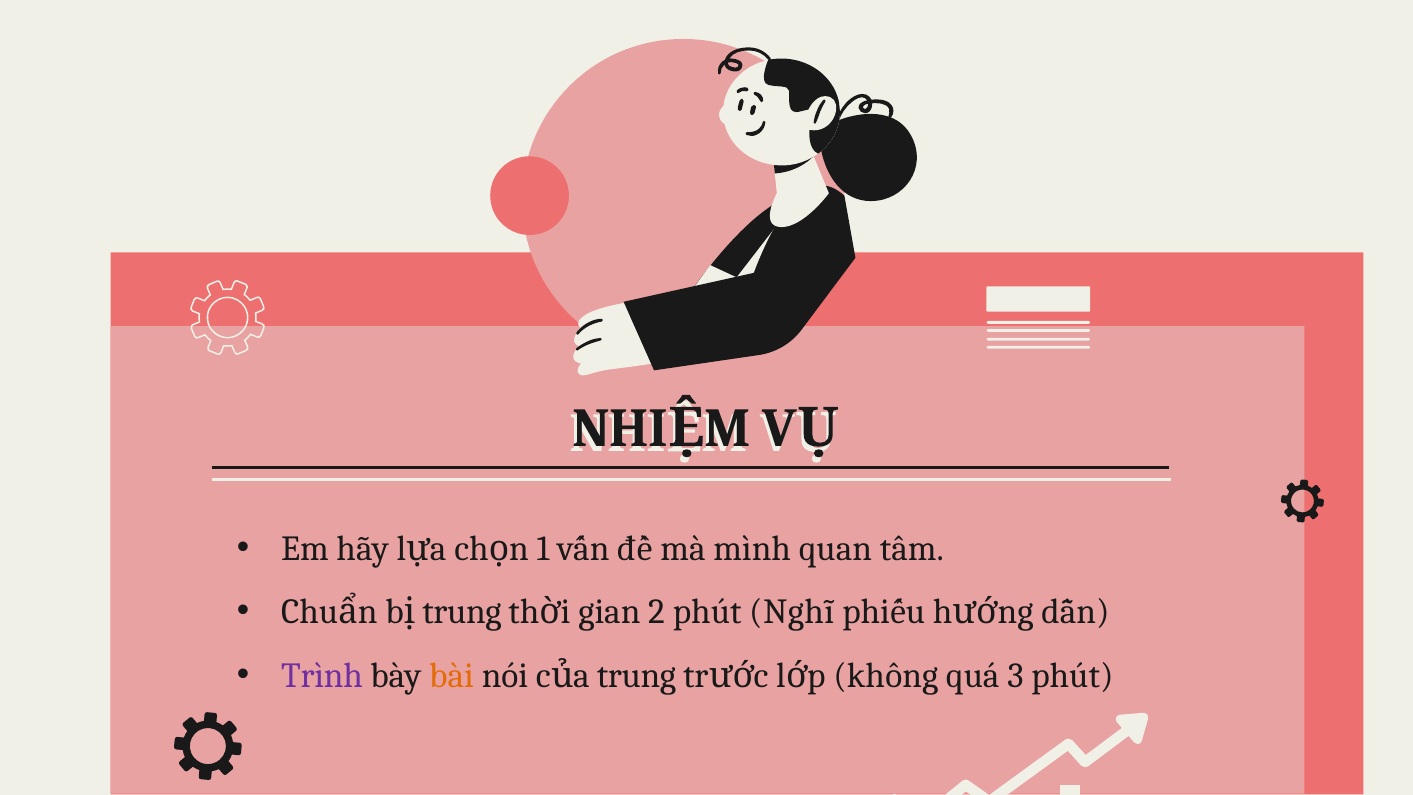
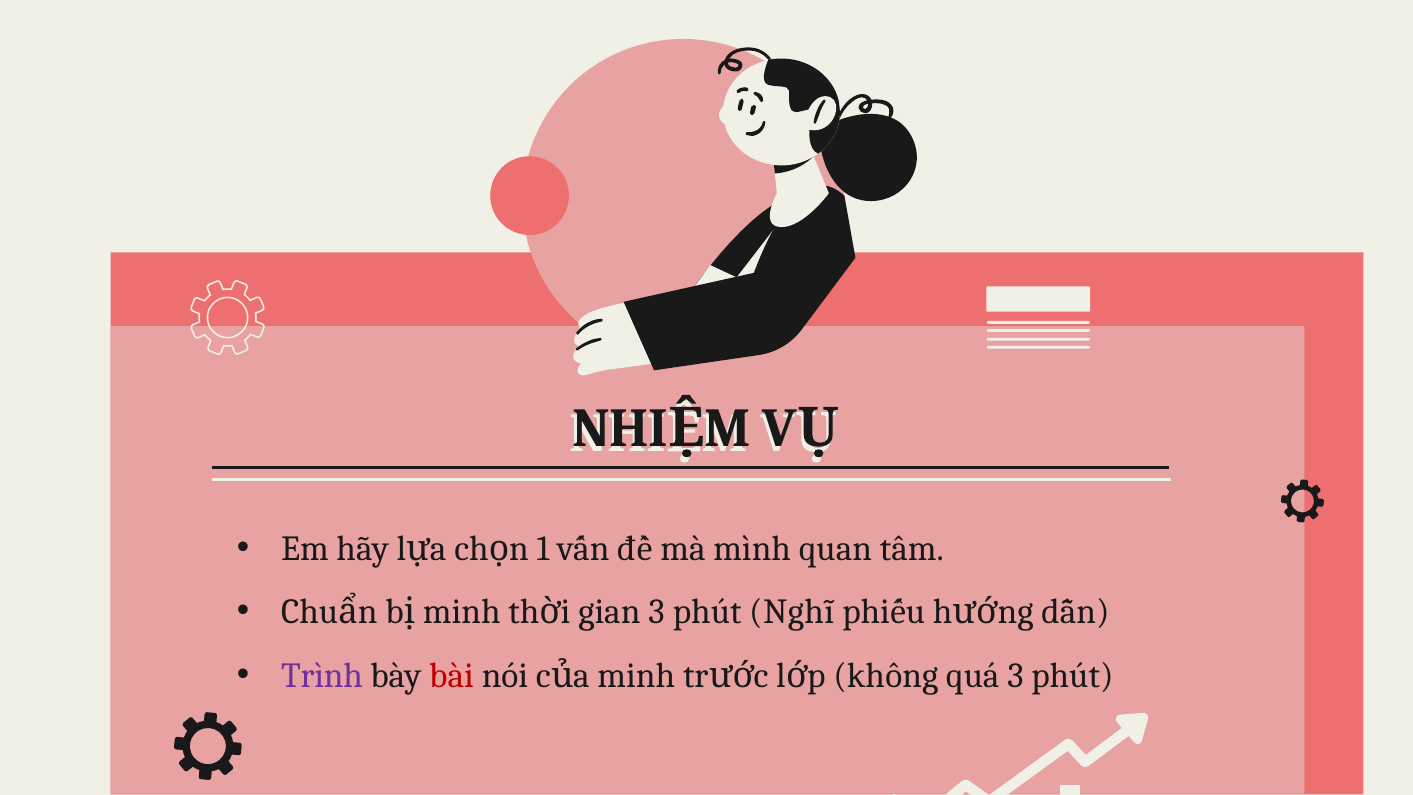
trung: trung -> minh (462, 612)
gian 2: 2 -> 3 (656, 612)
bài colour: orange -> red (452, 676)
trung: trung -> minh (636, 676)
